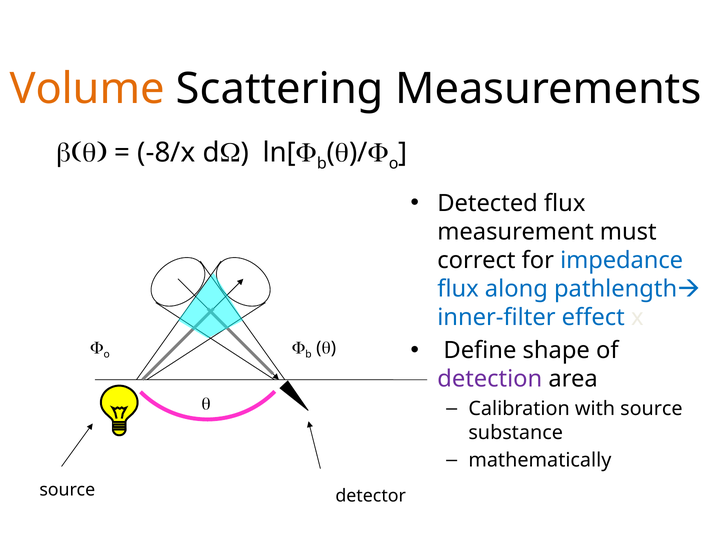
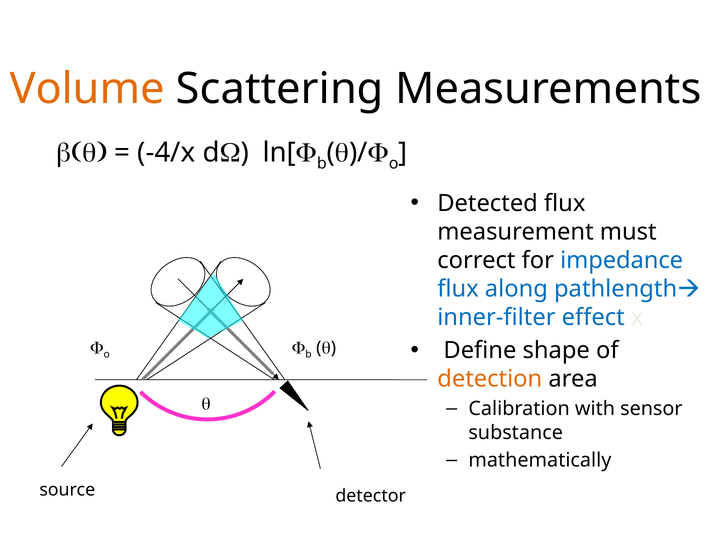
-8/x: -8/x -> -4/x (166, 153)
detection colour: purple -> orange (490, 379)
with source: source -> sensor (651, 409)
